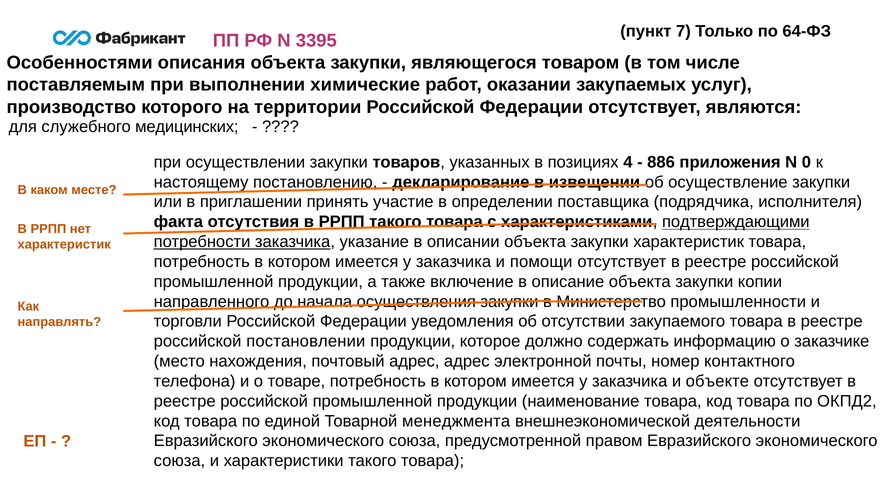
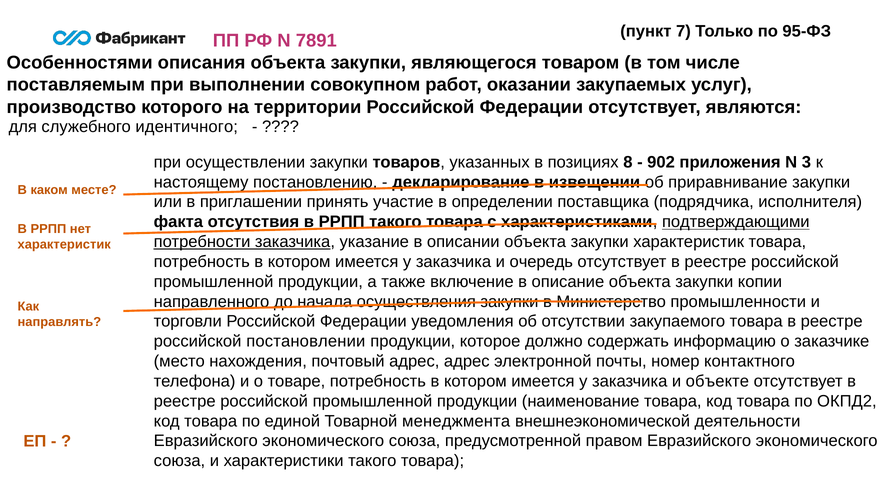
64-ФЗ: 64-ФЗ -> 95-ФЗ (807, 31)
3395: 3395 -> 7891 (316, 41)
химические: химические -> совокупном (365, 85)
медицинских: медицинских -> идентичного (187, 127)
4: 4 -> 8 (628, 162)
886: 886 -> 902 (661, 162)
0: 0 -> 3 (806, 162)
осуществление: осуществление -> приравнивание (728, 182)
помощи: помощи -> очередь (541, 262)
